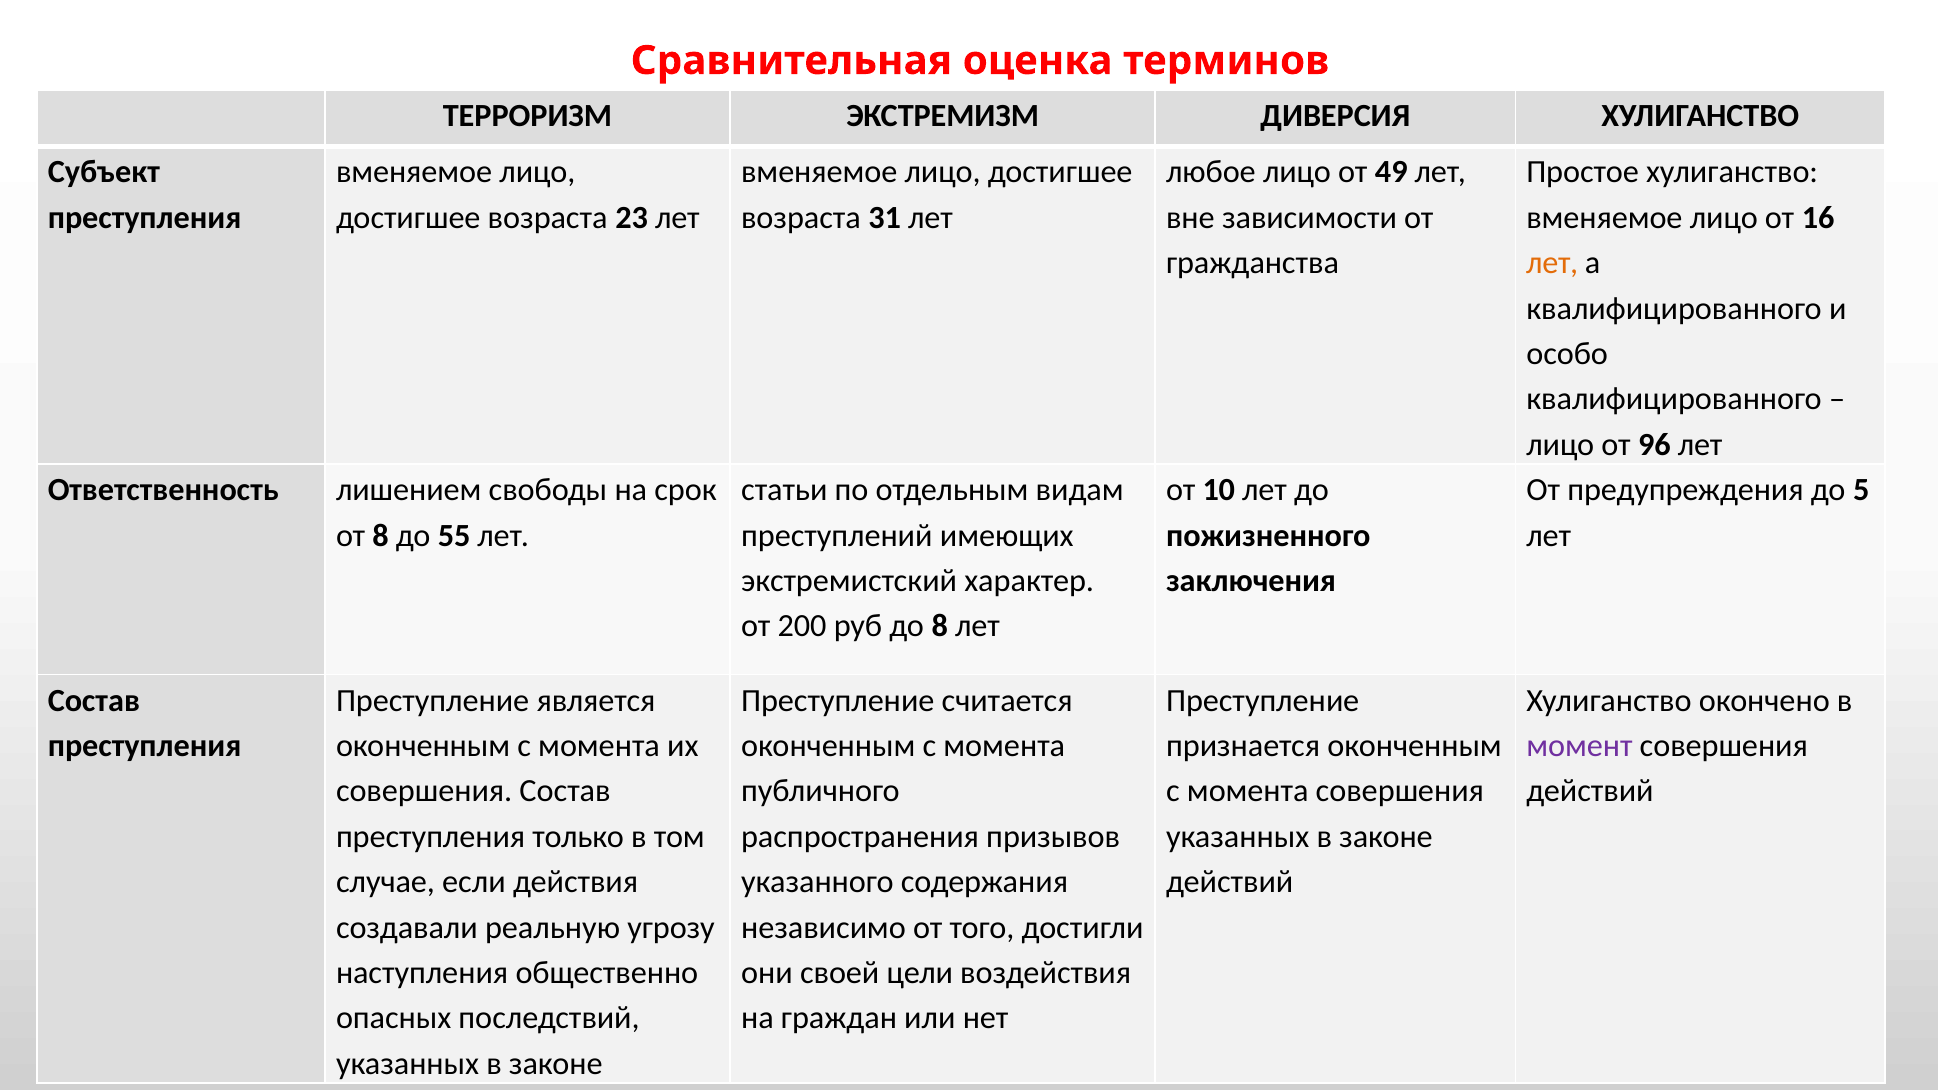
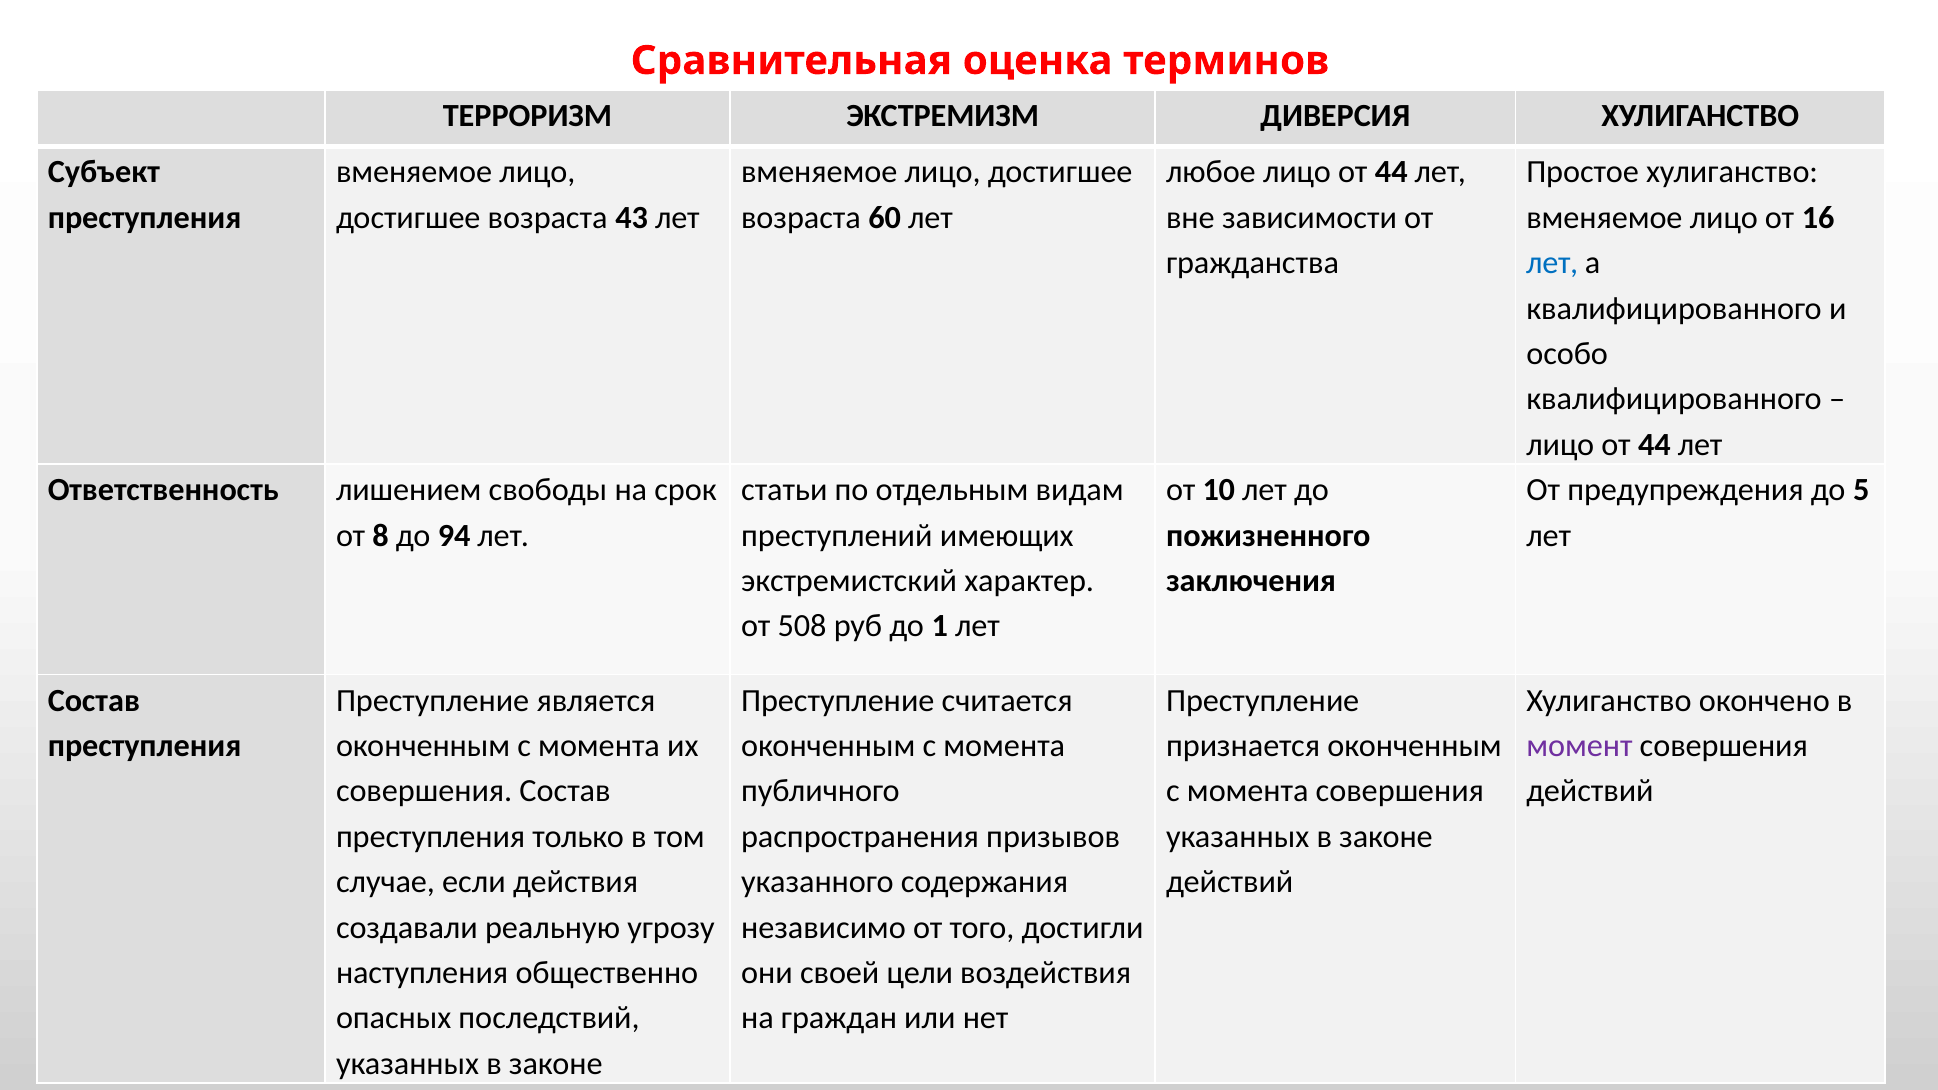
любое лицо от 49: 49 -> 44 (1391, 172)
23: 23 -> 43 (632, 218)
31: 31 -> 60 (885, 218)
лет colour: orange -> blue (1552, 263)
96: 96 -> 44 (1654, 445)
55: 55 -> 94 (454, 535)
200: 200 -> 508 (802, 626)
до 8: 8 -> 1 (940, 626)
